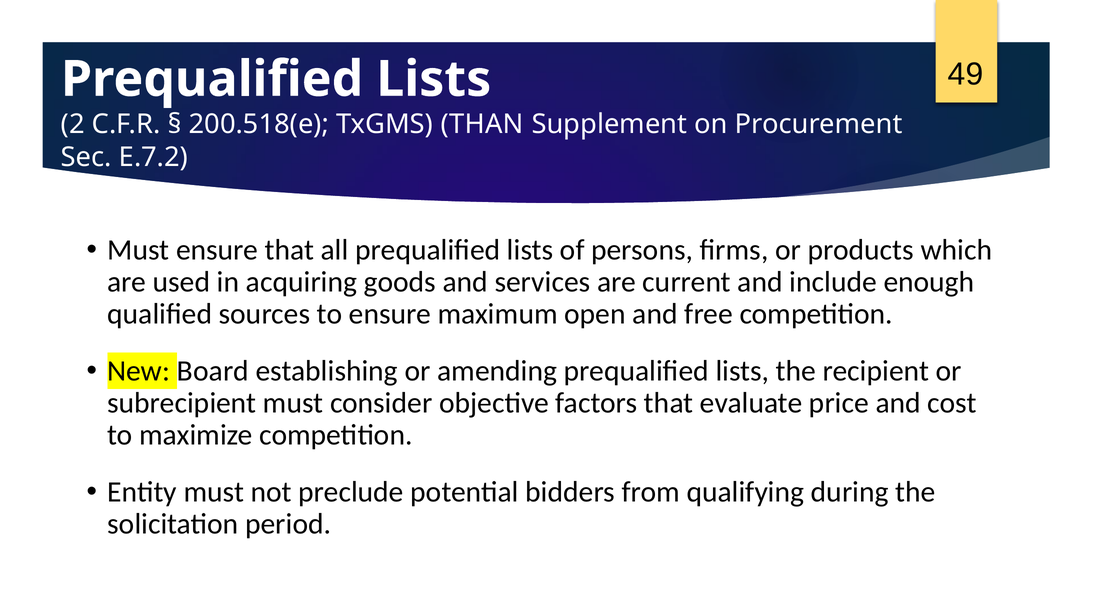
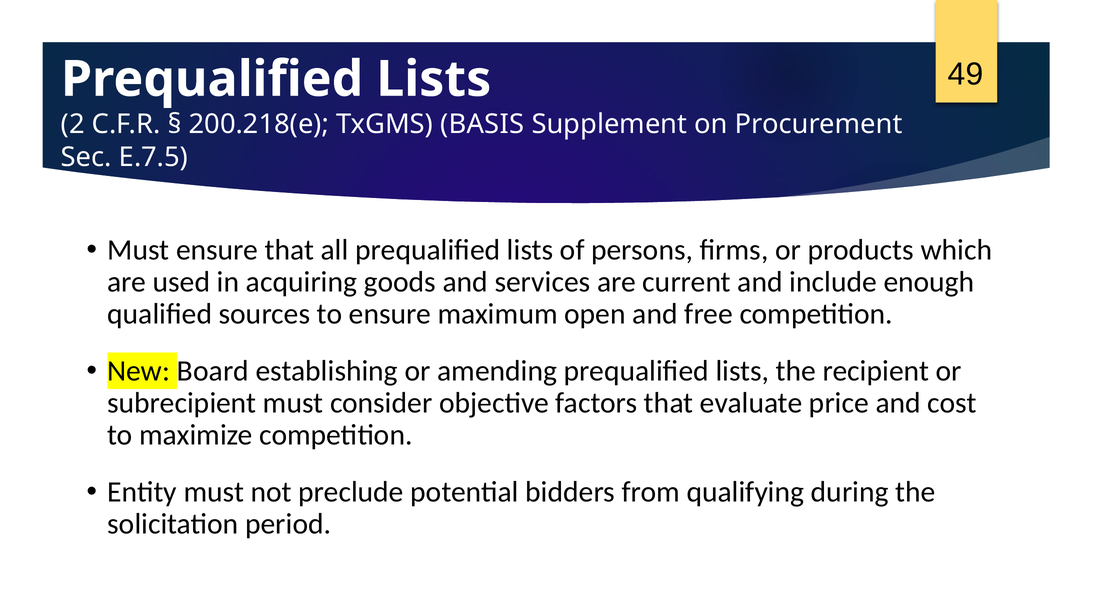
200.518(e: 200.518(e -> 200.218(e (259, 124)
THAN: THAN -> BASIS (482, 124)
E.7.2: E.7.2 -> E.7.5 (153, 157)
